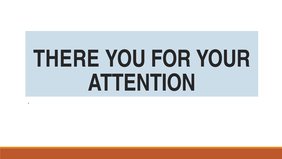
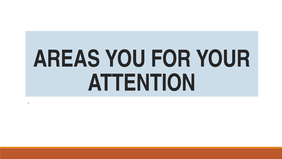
THERE: THERE -> AREAS (67, 59)
